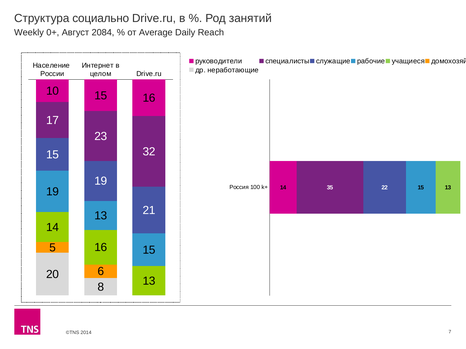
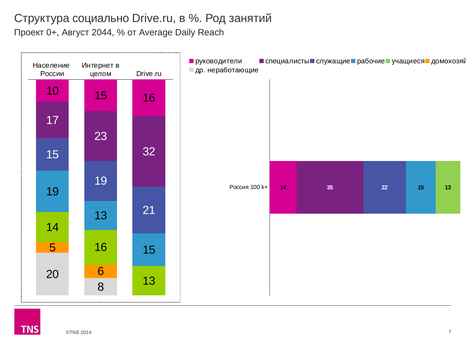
Weekly: Weekly -> Проект (29, 33)
2084: 2084 -> 2044 (103, 33)
